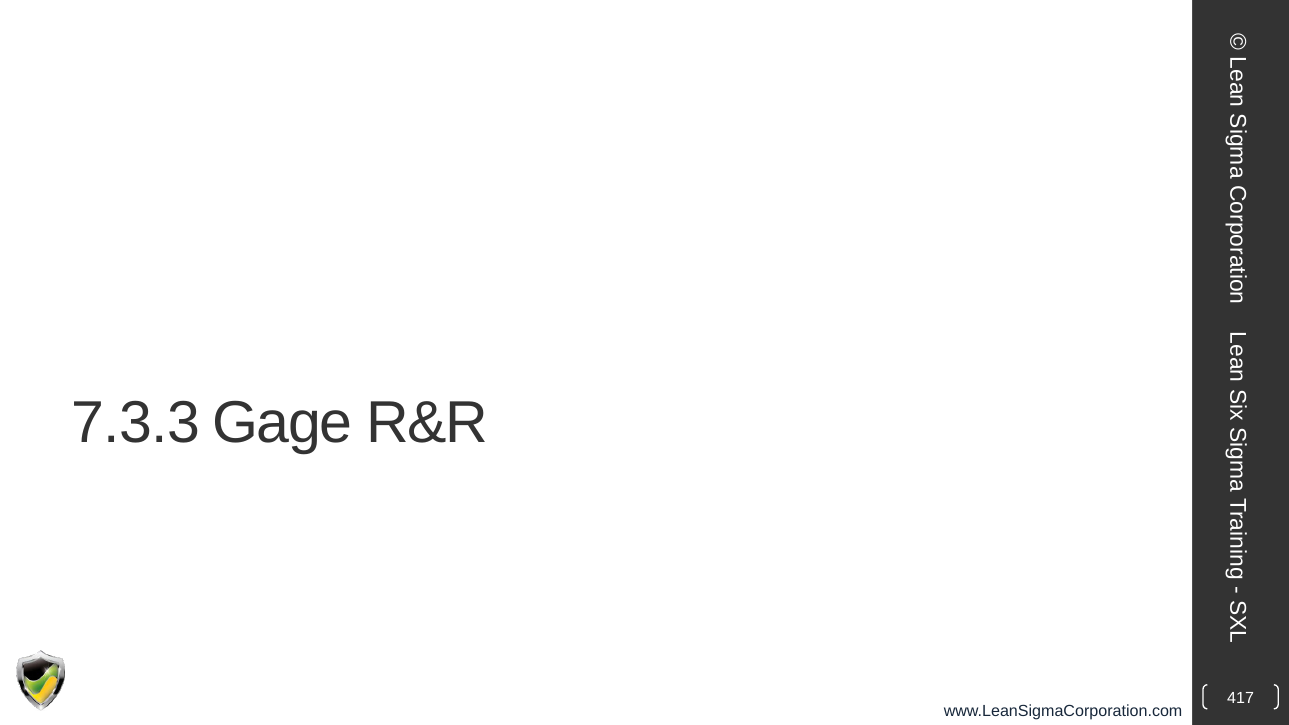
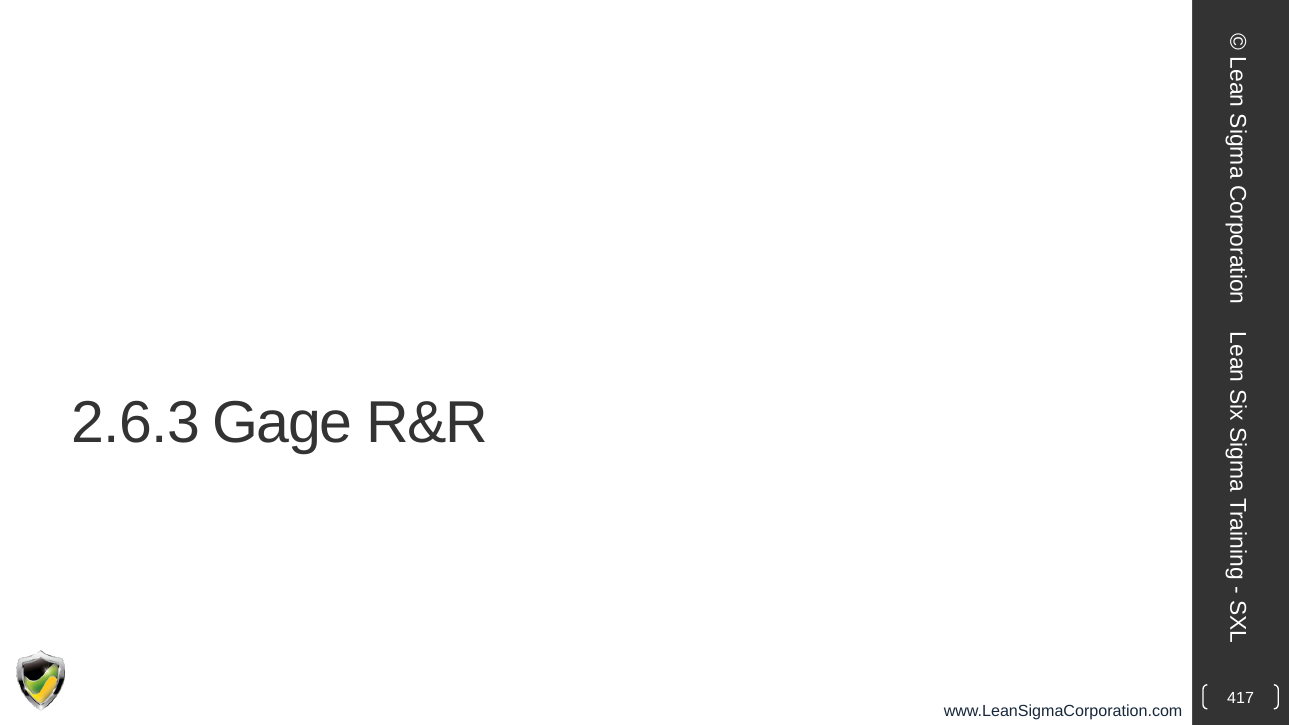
7.3.3: 7.3.3 -> 2.6.3 (136, 423)
